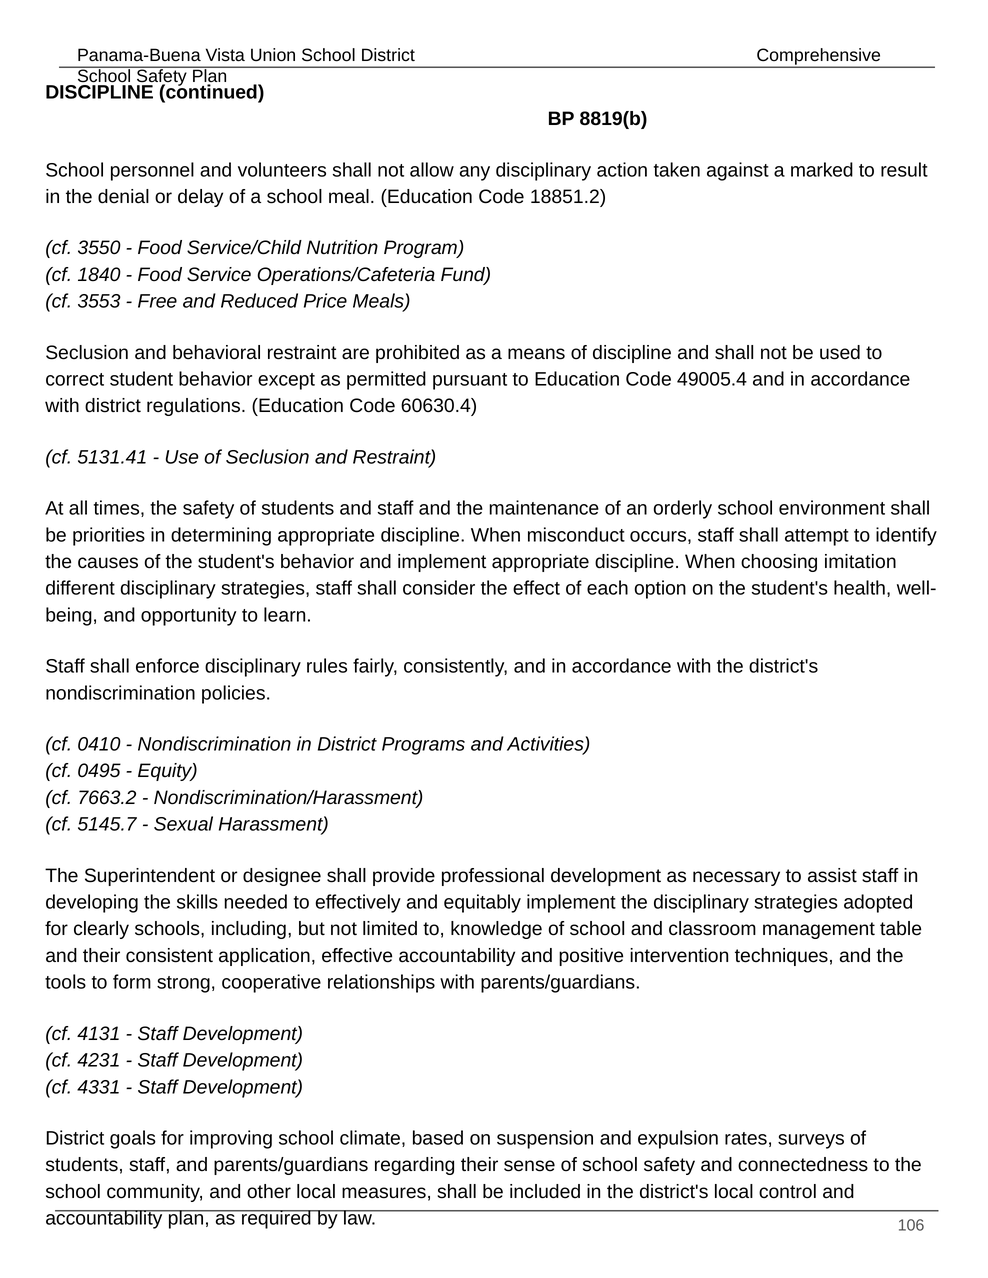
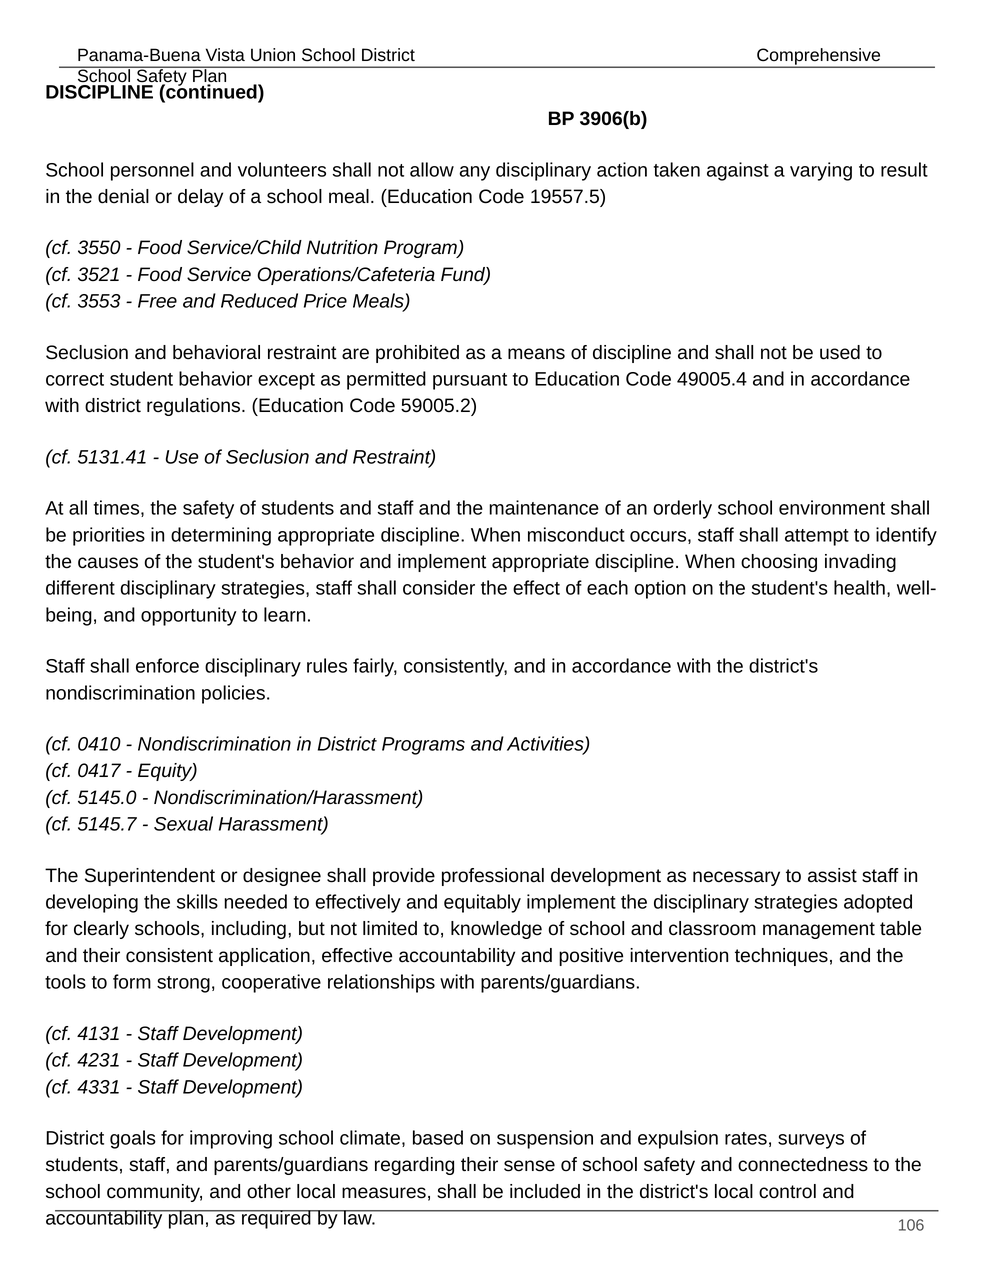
8819(b: 8819(b -> 3906(b (613, 119)
marked: marked -> varying (822, 170)
18851.2: 18851.2 -> 19557.5 (568, 197)
1840: 1840 -> 3521 (99, 275)
60630.4: 60630.4 -> 59005.2 (439, 406)
imitation: imitation -> invading (860, 562)
0495: 0495 -> 0417 (99, 771)
7663.2: 7663.2 -> 5145.0 (107, 798)
